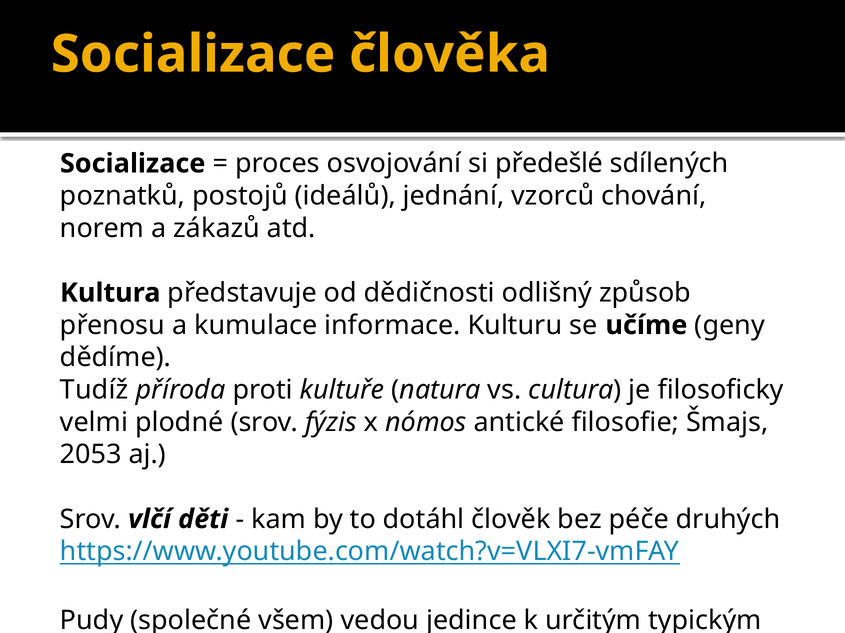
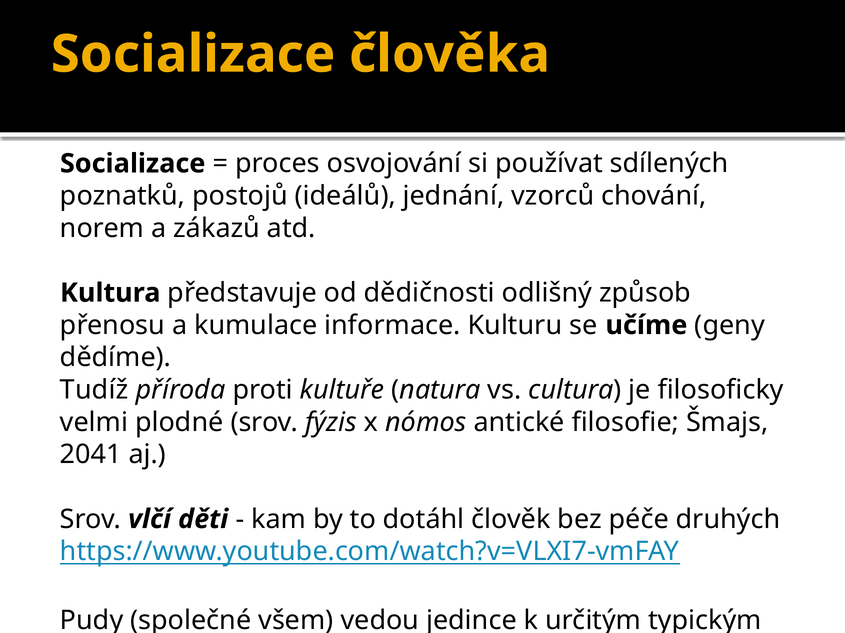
předešlé: předešlé -> používat (549, 164)
2053: 2053 -> 2041 (91, 455)
